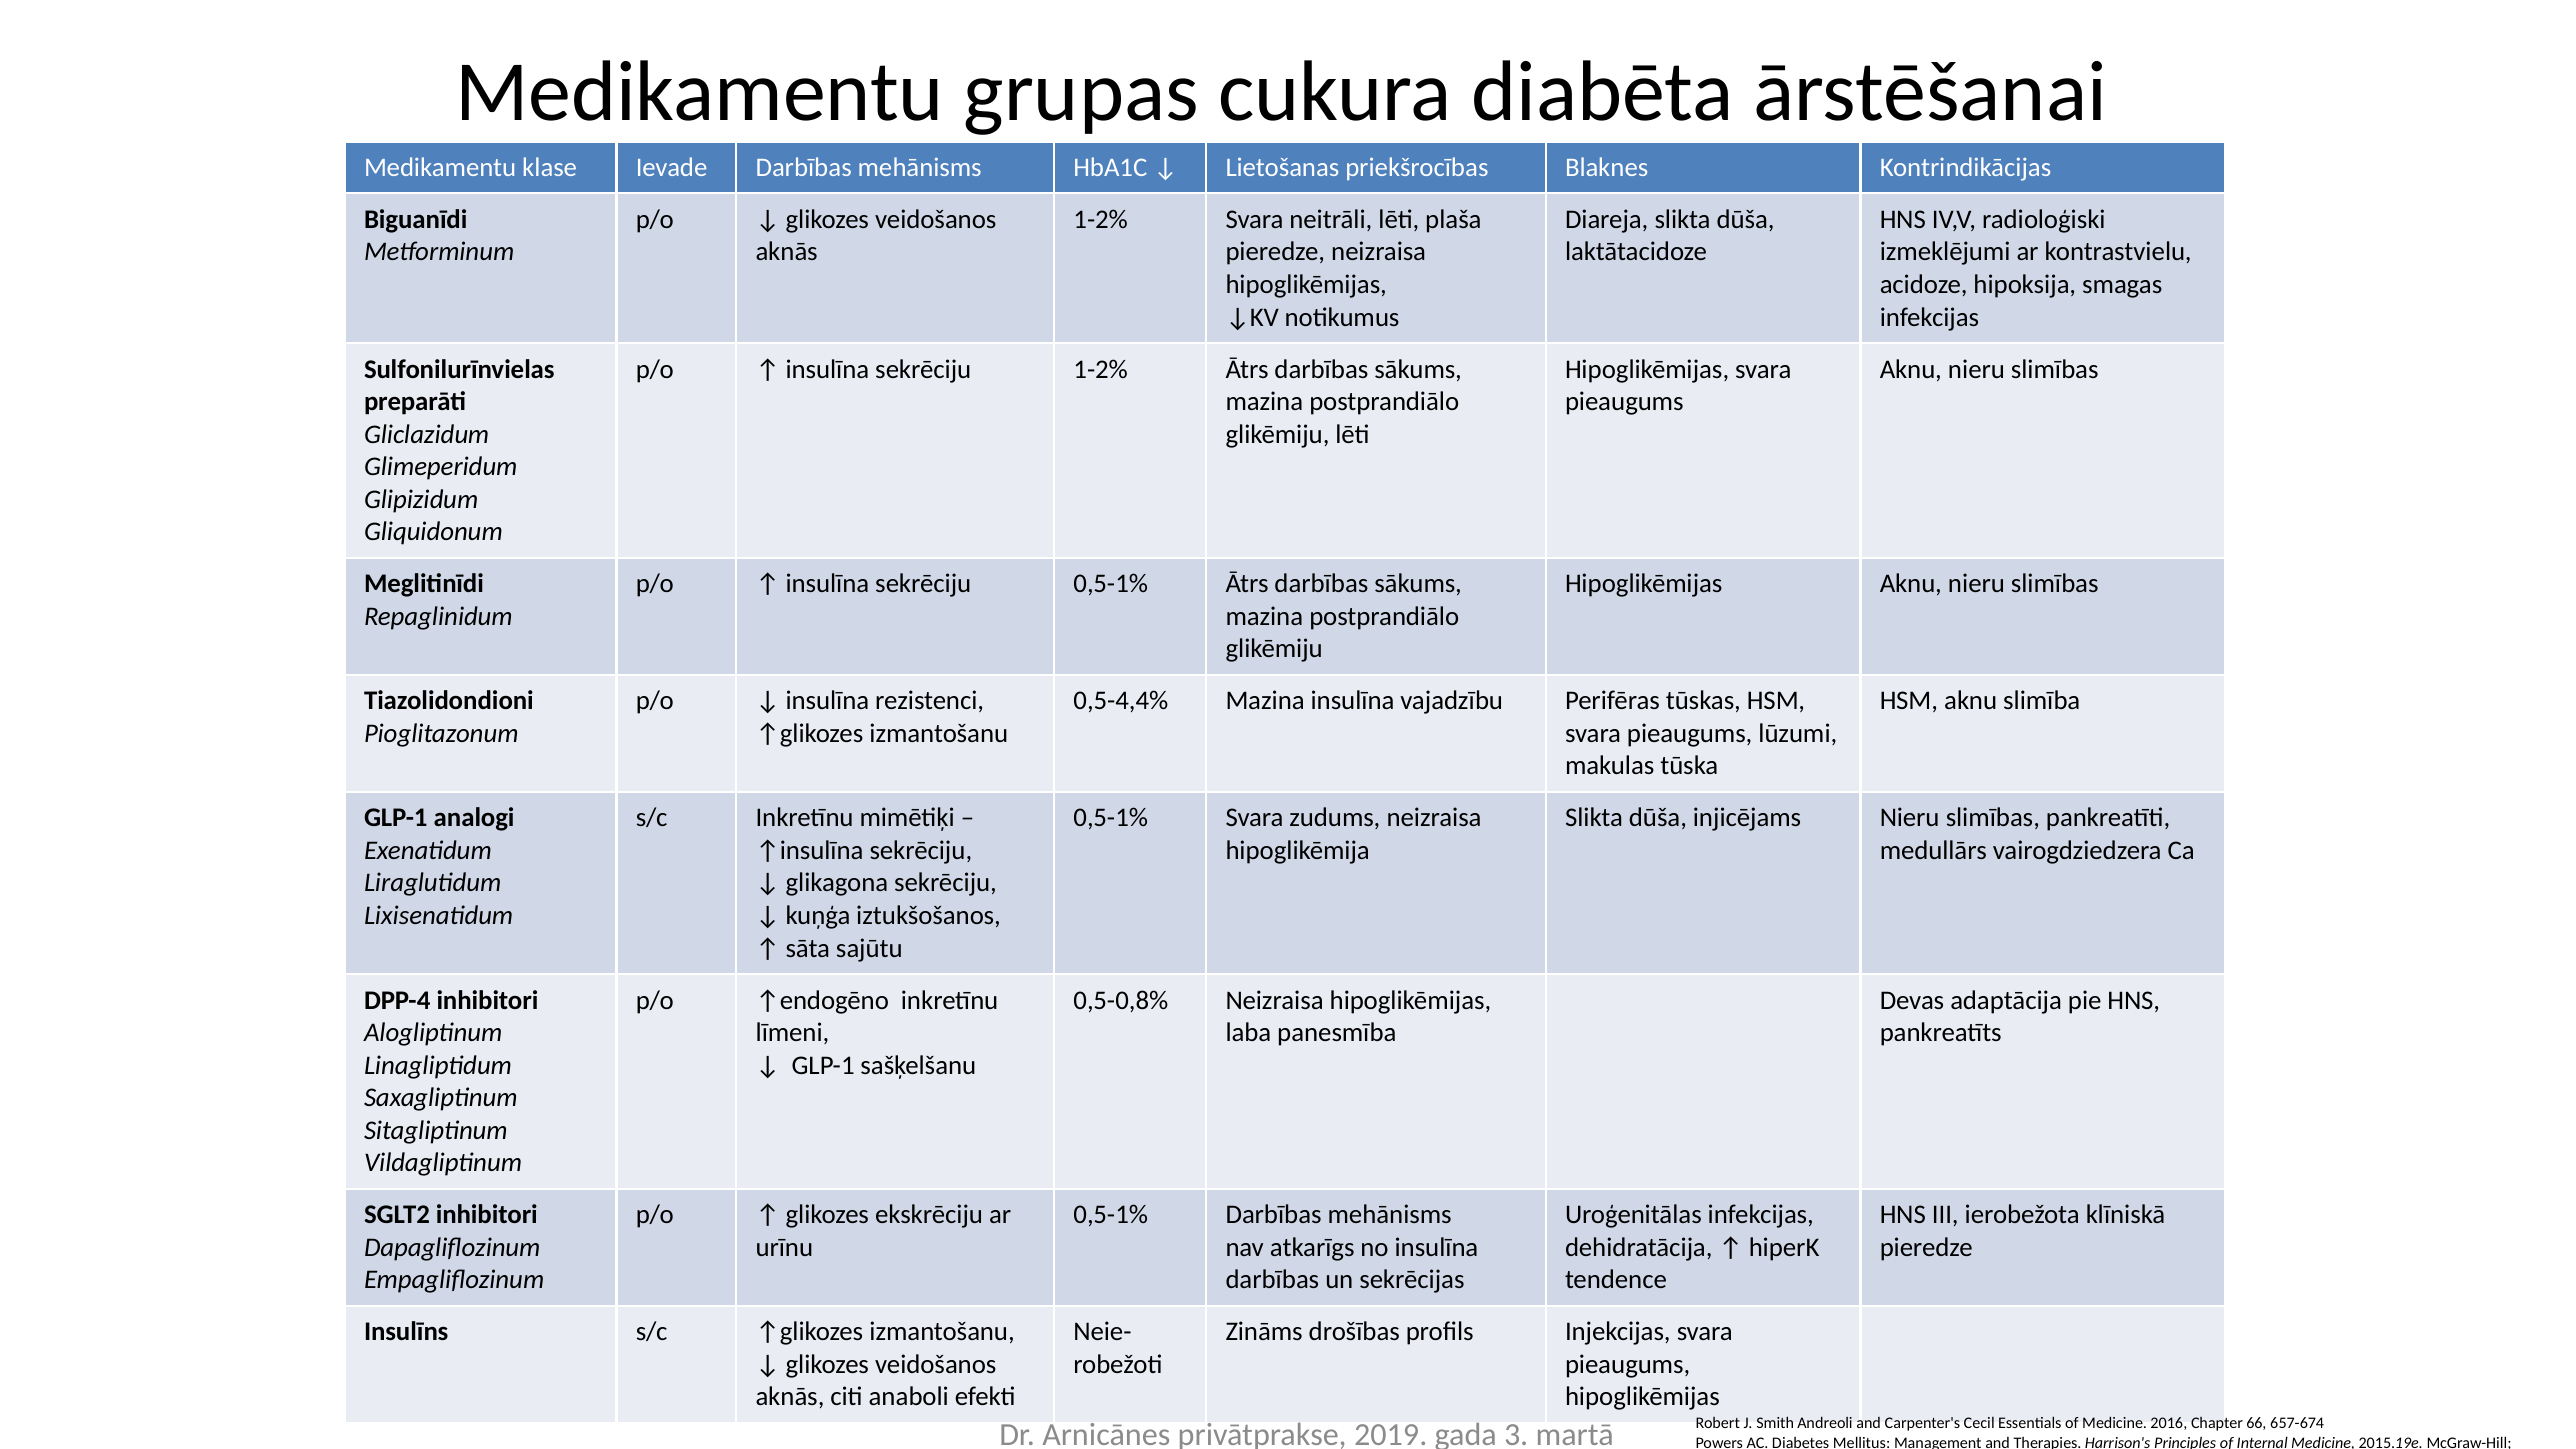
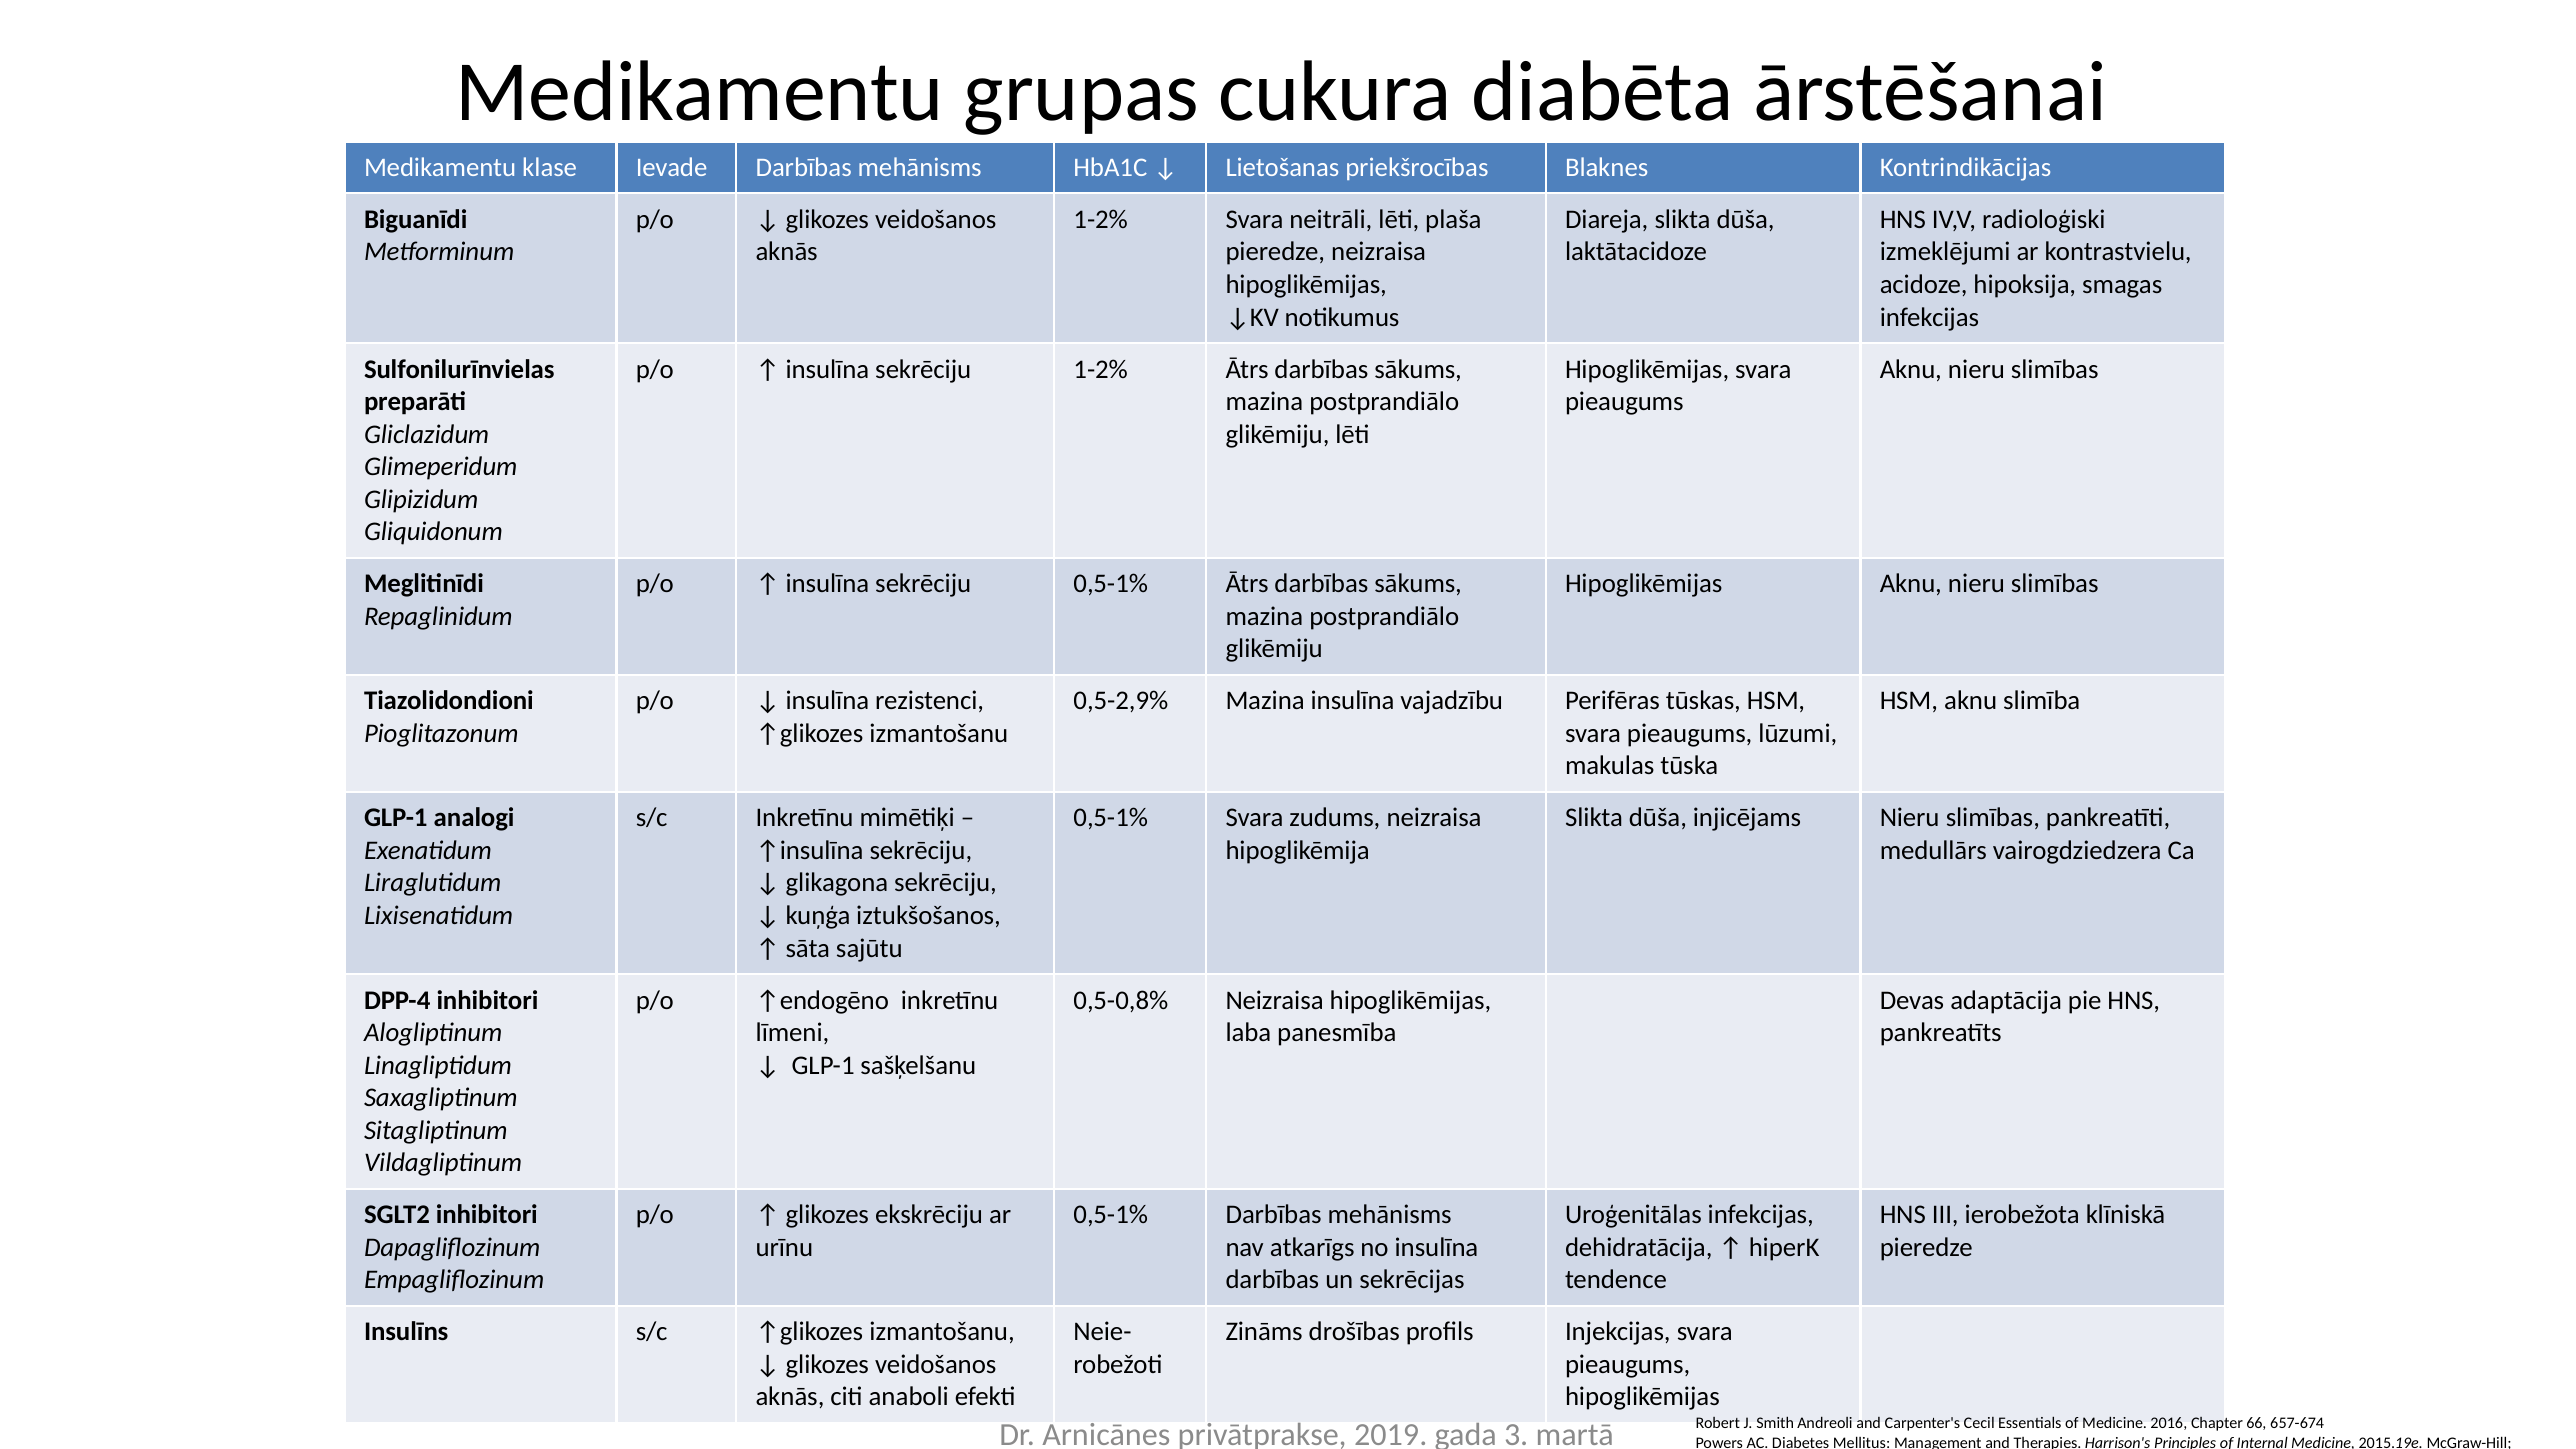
0,5-4,4%: 0,5-4,4% -> 0,5-2,9% (1121, 701)
